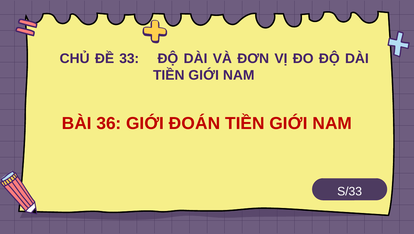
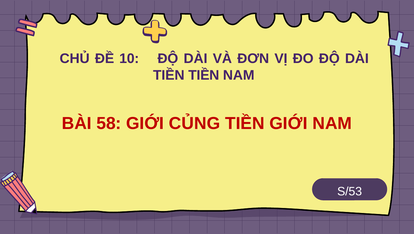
33: 33 -> 10 (129, 58)
GIỚI: GIỚI -> TIỀN (204, 75)
36: 36 -> 58 (109, 123)
ĐOÁN: ĐOÁN -> CỦNG (195, 123)
S/33: S/33 -> S/53 (350, 191)
